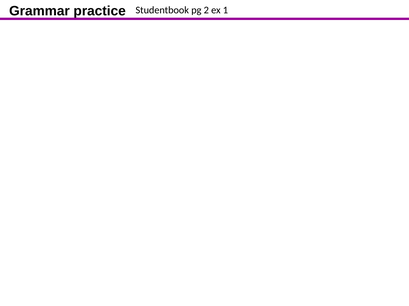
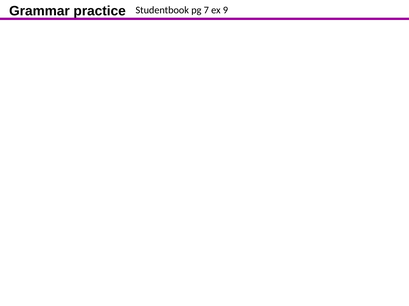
2: 2 -> 7 (206, 10)
1: 1 -> 9 (225, 10)
